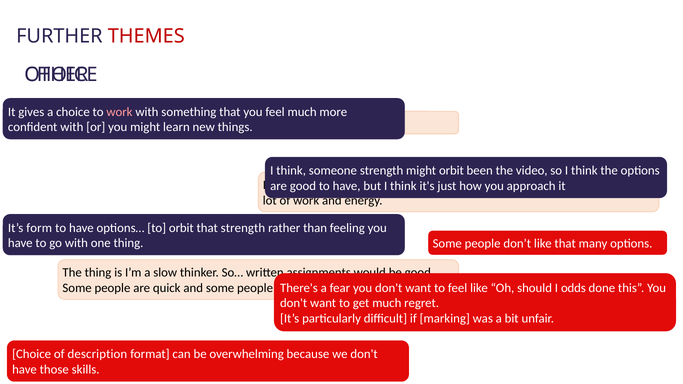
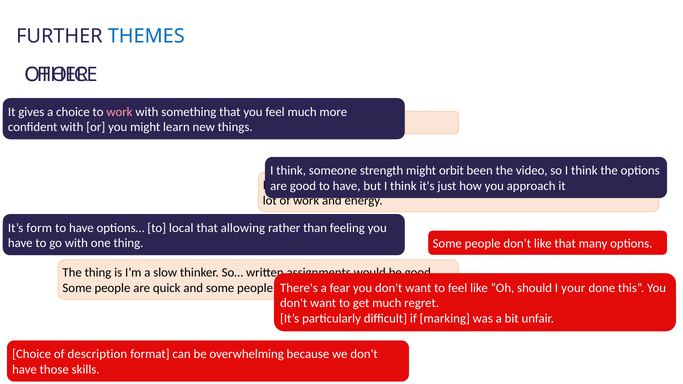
THEMES colour: red -> blue (146, 36)
to orbit: orbit -> local (181, 228)
that strength: strength -> allowing (243, 228)
I odds: odds -> your (573, 288)
